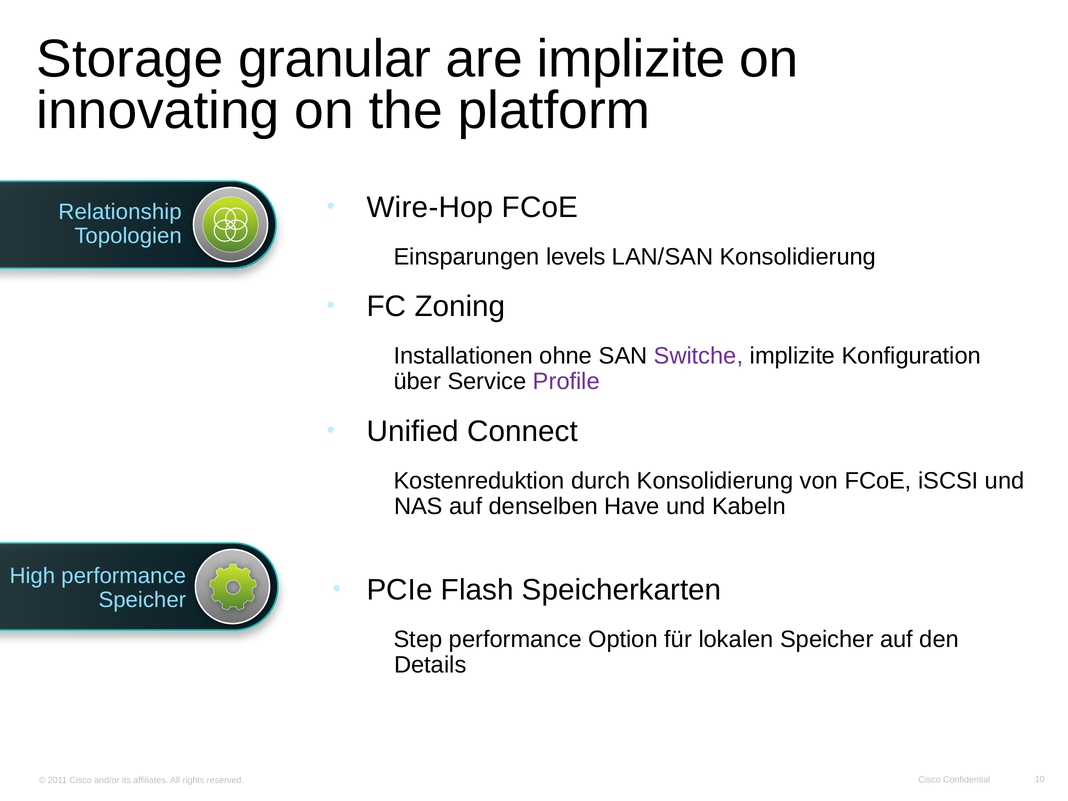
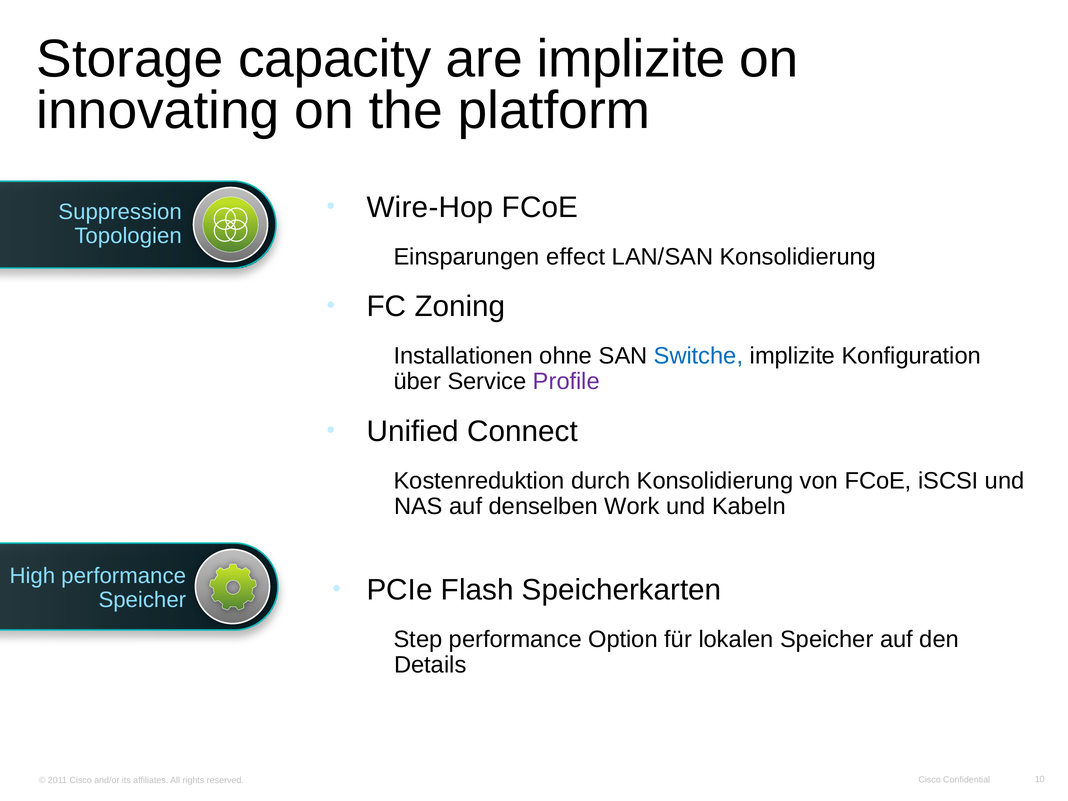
granular: granular -> capacity (335, 59)
Relationship: Relationship -> Suppression (120, 212)
levels: levels -> effect (576, 257)
Switche colour: purple -> blue (698, 356)
Have: Have -> Work (632, 506)
